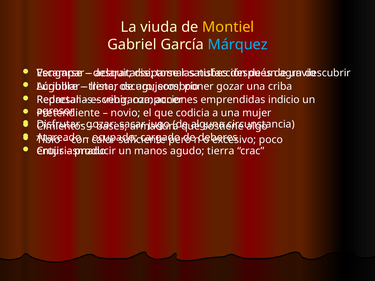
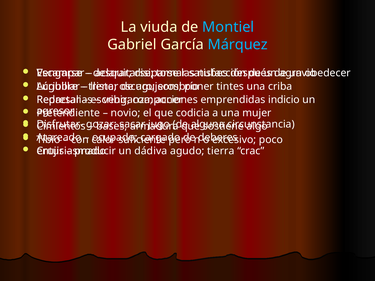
Montiel colour: yellow -> light blue (228, 27)
descubrir: descubrir -> obedecer (328, 73)
gozar: gozar -> tintes (230, 86)
manos: manos -> dádiva (151, 151)
